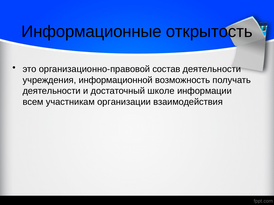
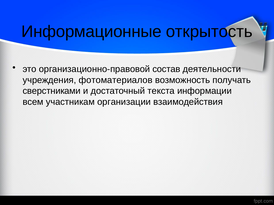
информационной: информационной -> фотоматериалов (116, 80)
деятельности: деятельности -> сверстниками (52, 91)
школе: школе -> текста (161, 91)
